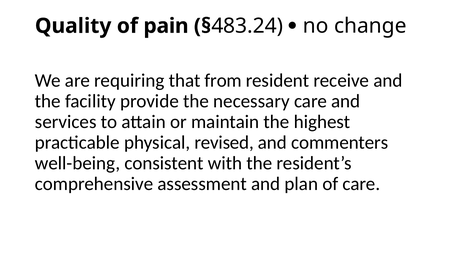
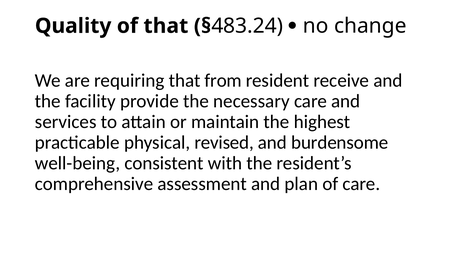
of pain: pain -> that (166, 26)
commenters: commenters -> burdensome (340, 142)
